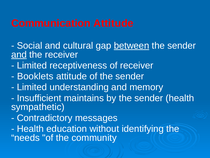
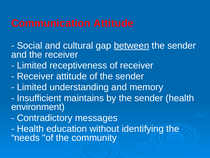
and underline: present -> none (19, 54)
Booklets: Booklets -> Receiver (35, 76)
sympathetic: sympathetic -> environment (38, 107)
